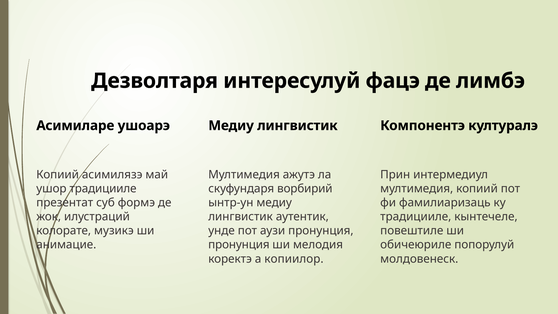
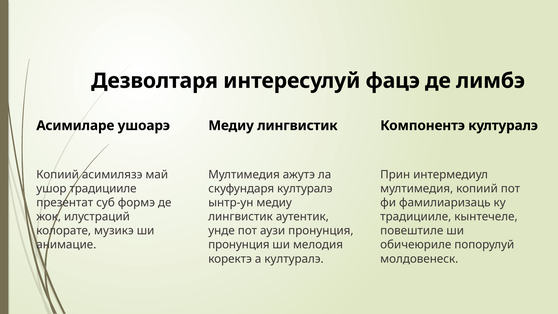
скуфундаря ворбирий: ворбирий -> културалэ (305, 189)
а копиилор: копиилор -> културалэ (294, 259)
